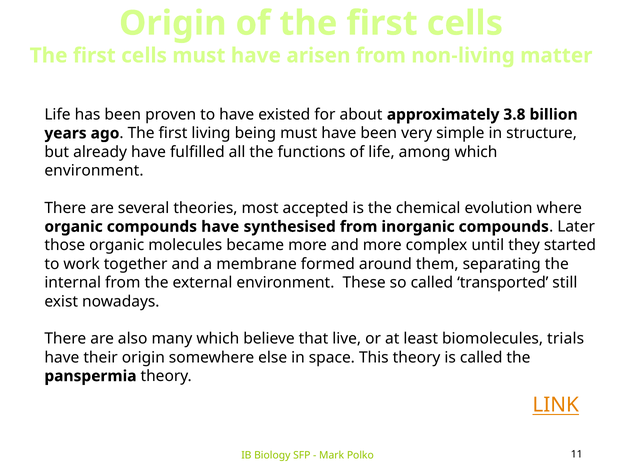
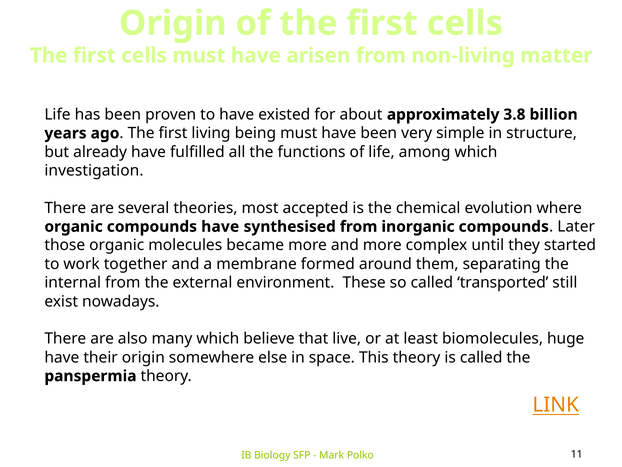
environment: environment -> investigation (94, 170)
trials: trials -> huge (566, 338)
